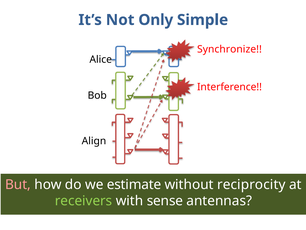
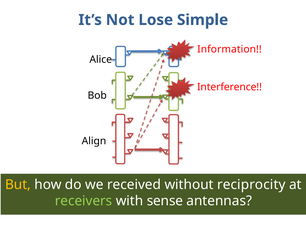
Only: Only -> Lose (156, 20)
Synchronize: Synchronize -> Information (229, 49)
But colour: pink -> yellow (18, 184)
estimate: estimate -> received (134, 184)
